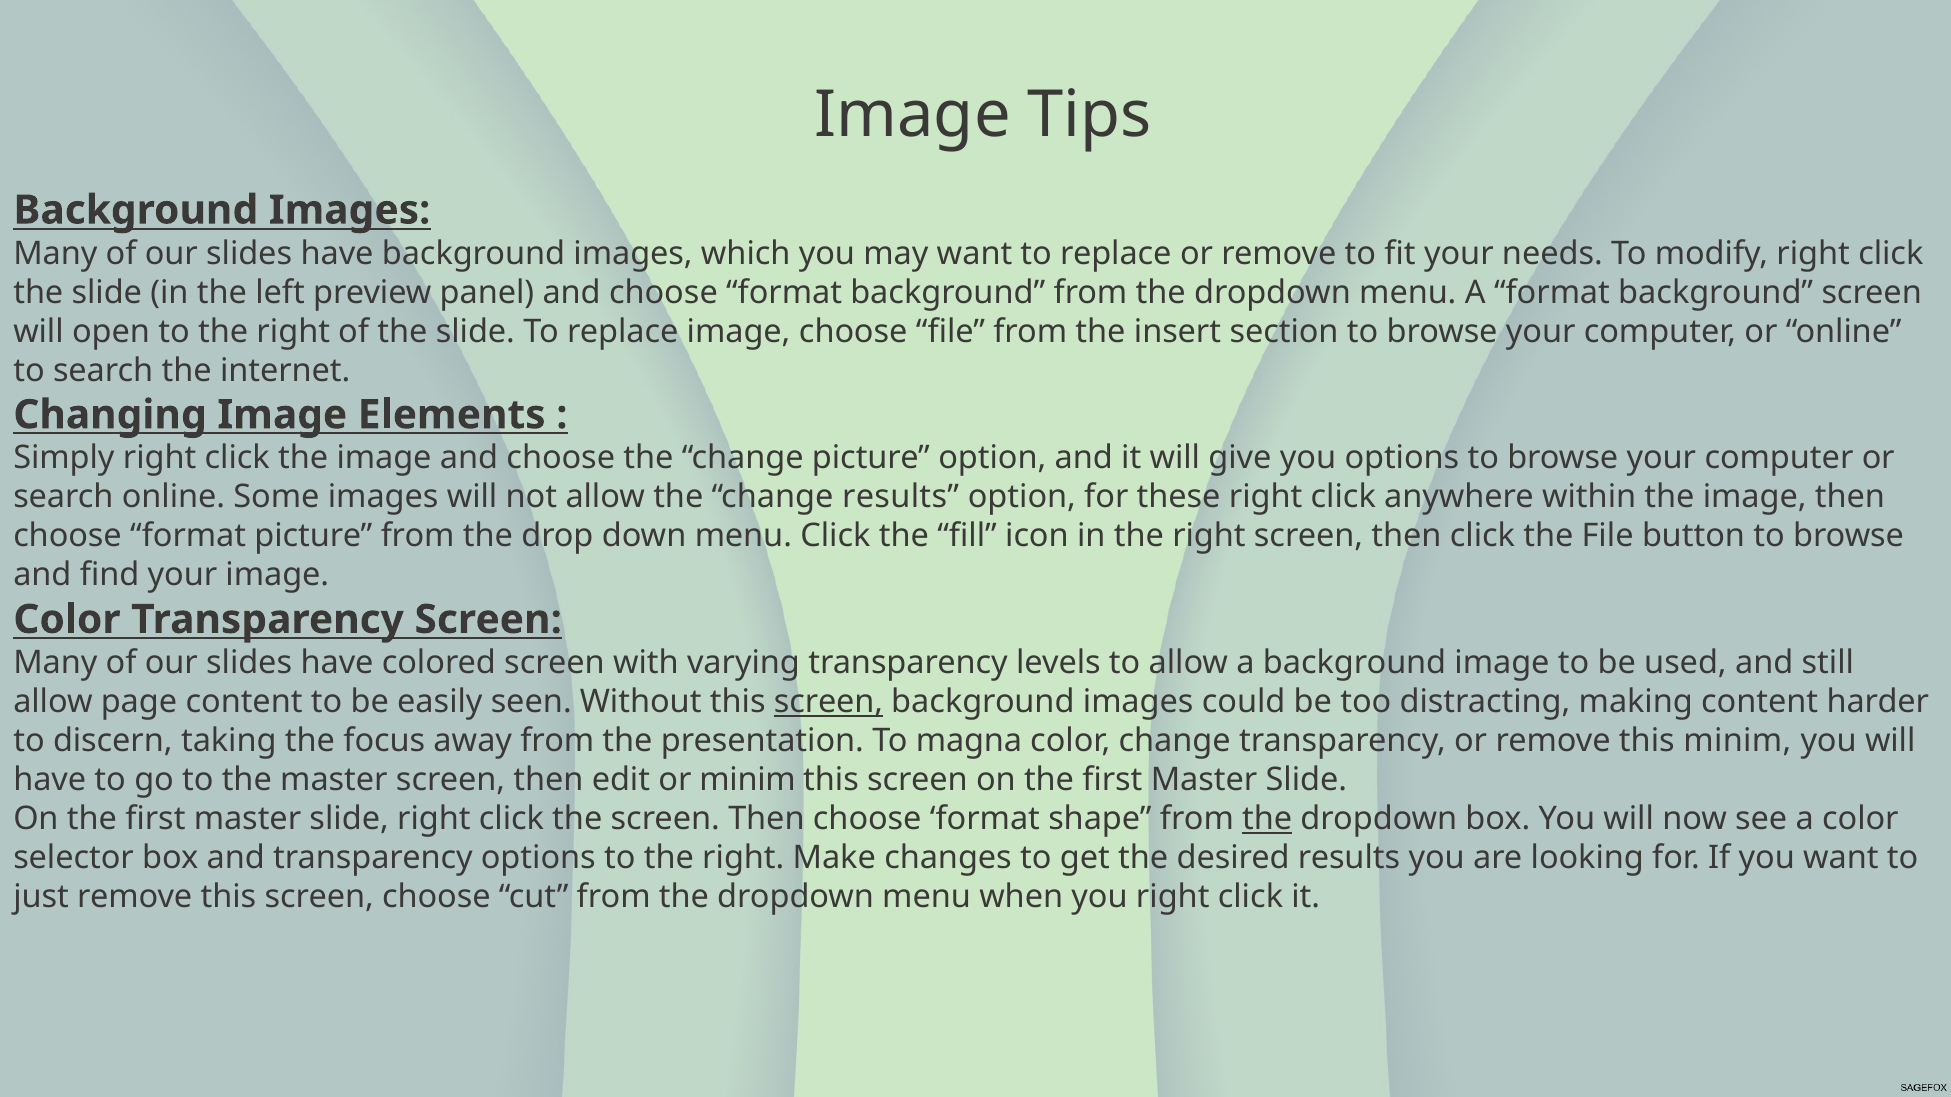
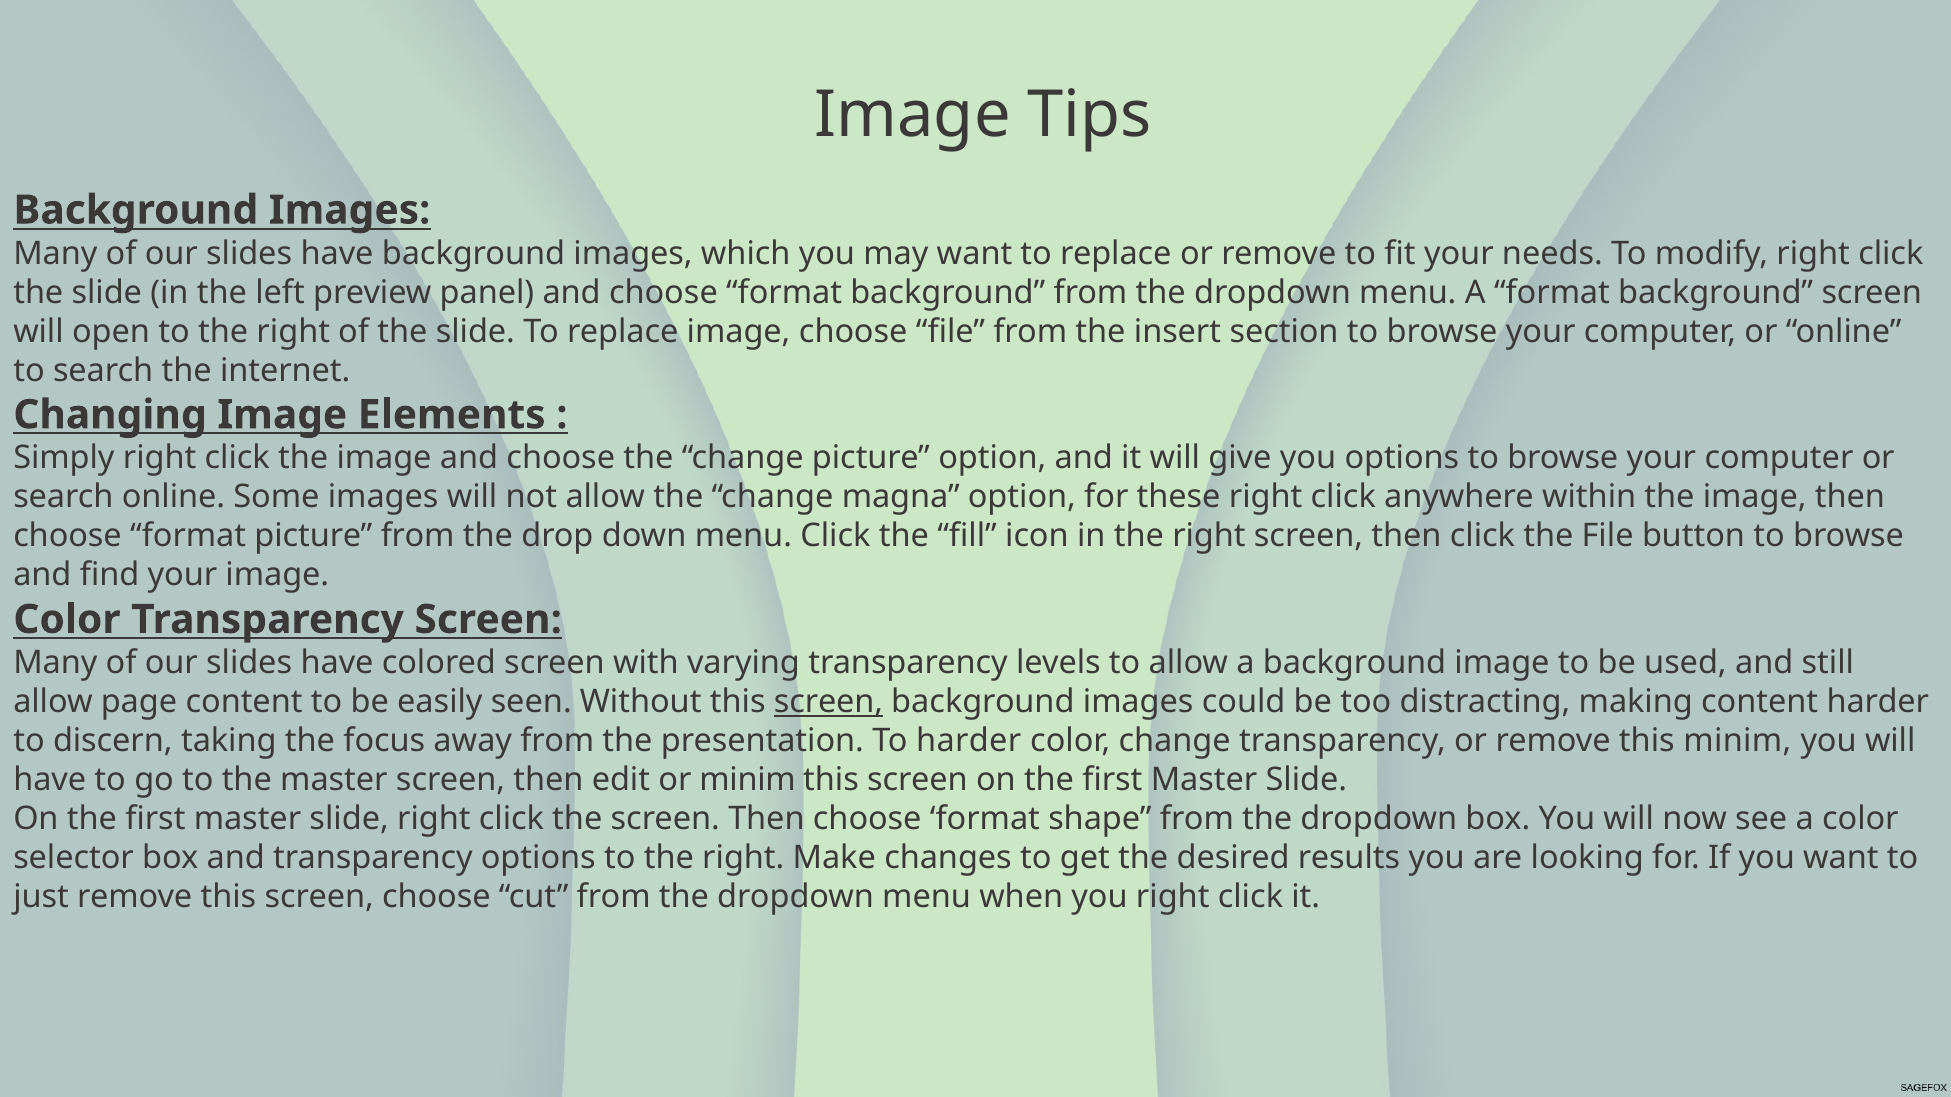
change results: results -> magna (901, 497)
To magna: magna -> harder (969, 741)
the underline: present -> none (1267, 819)
